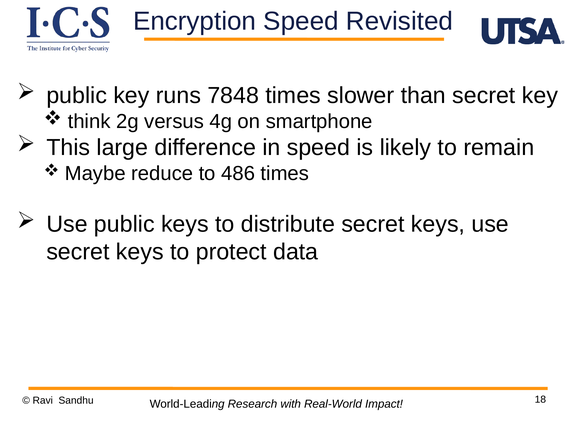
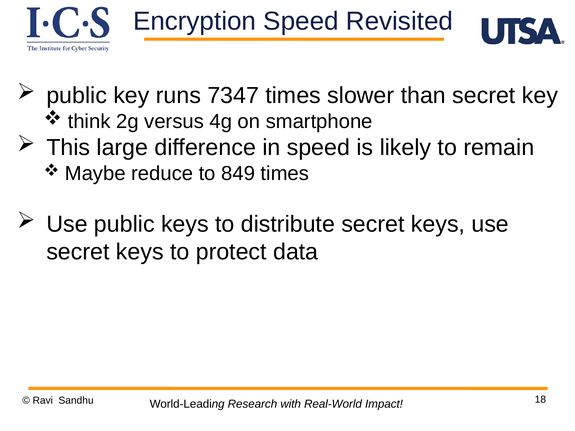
7848: 7848 -> 7347 (233, 96)
486: 486 -> 849 (238, 174)
